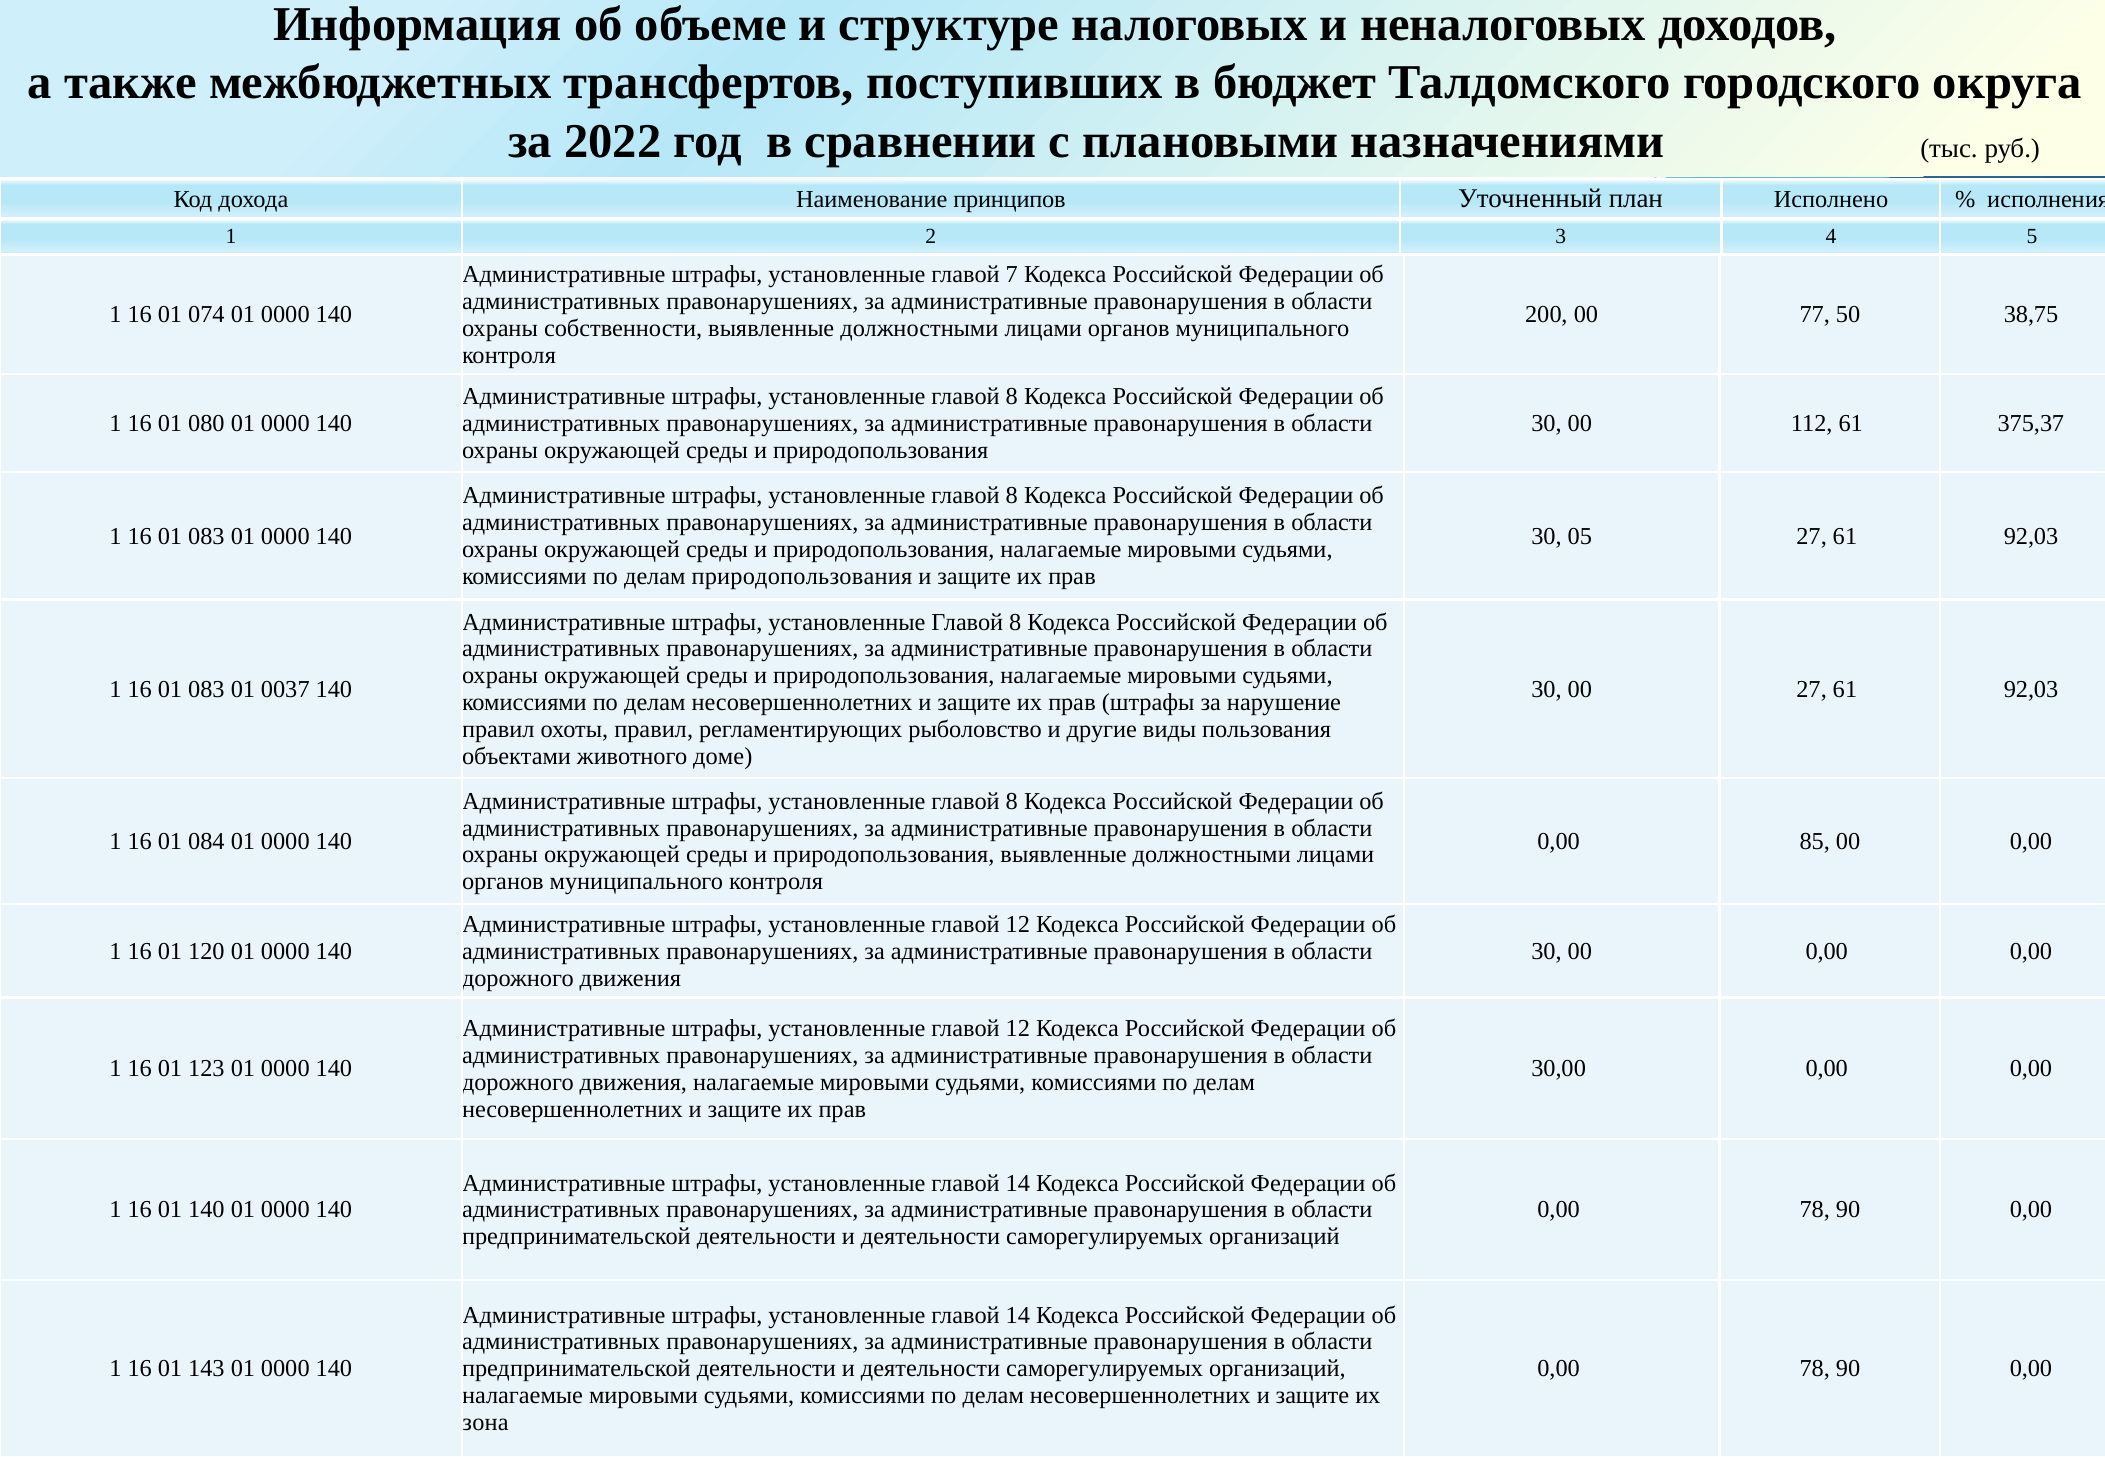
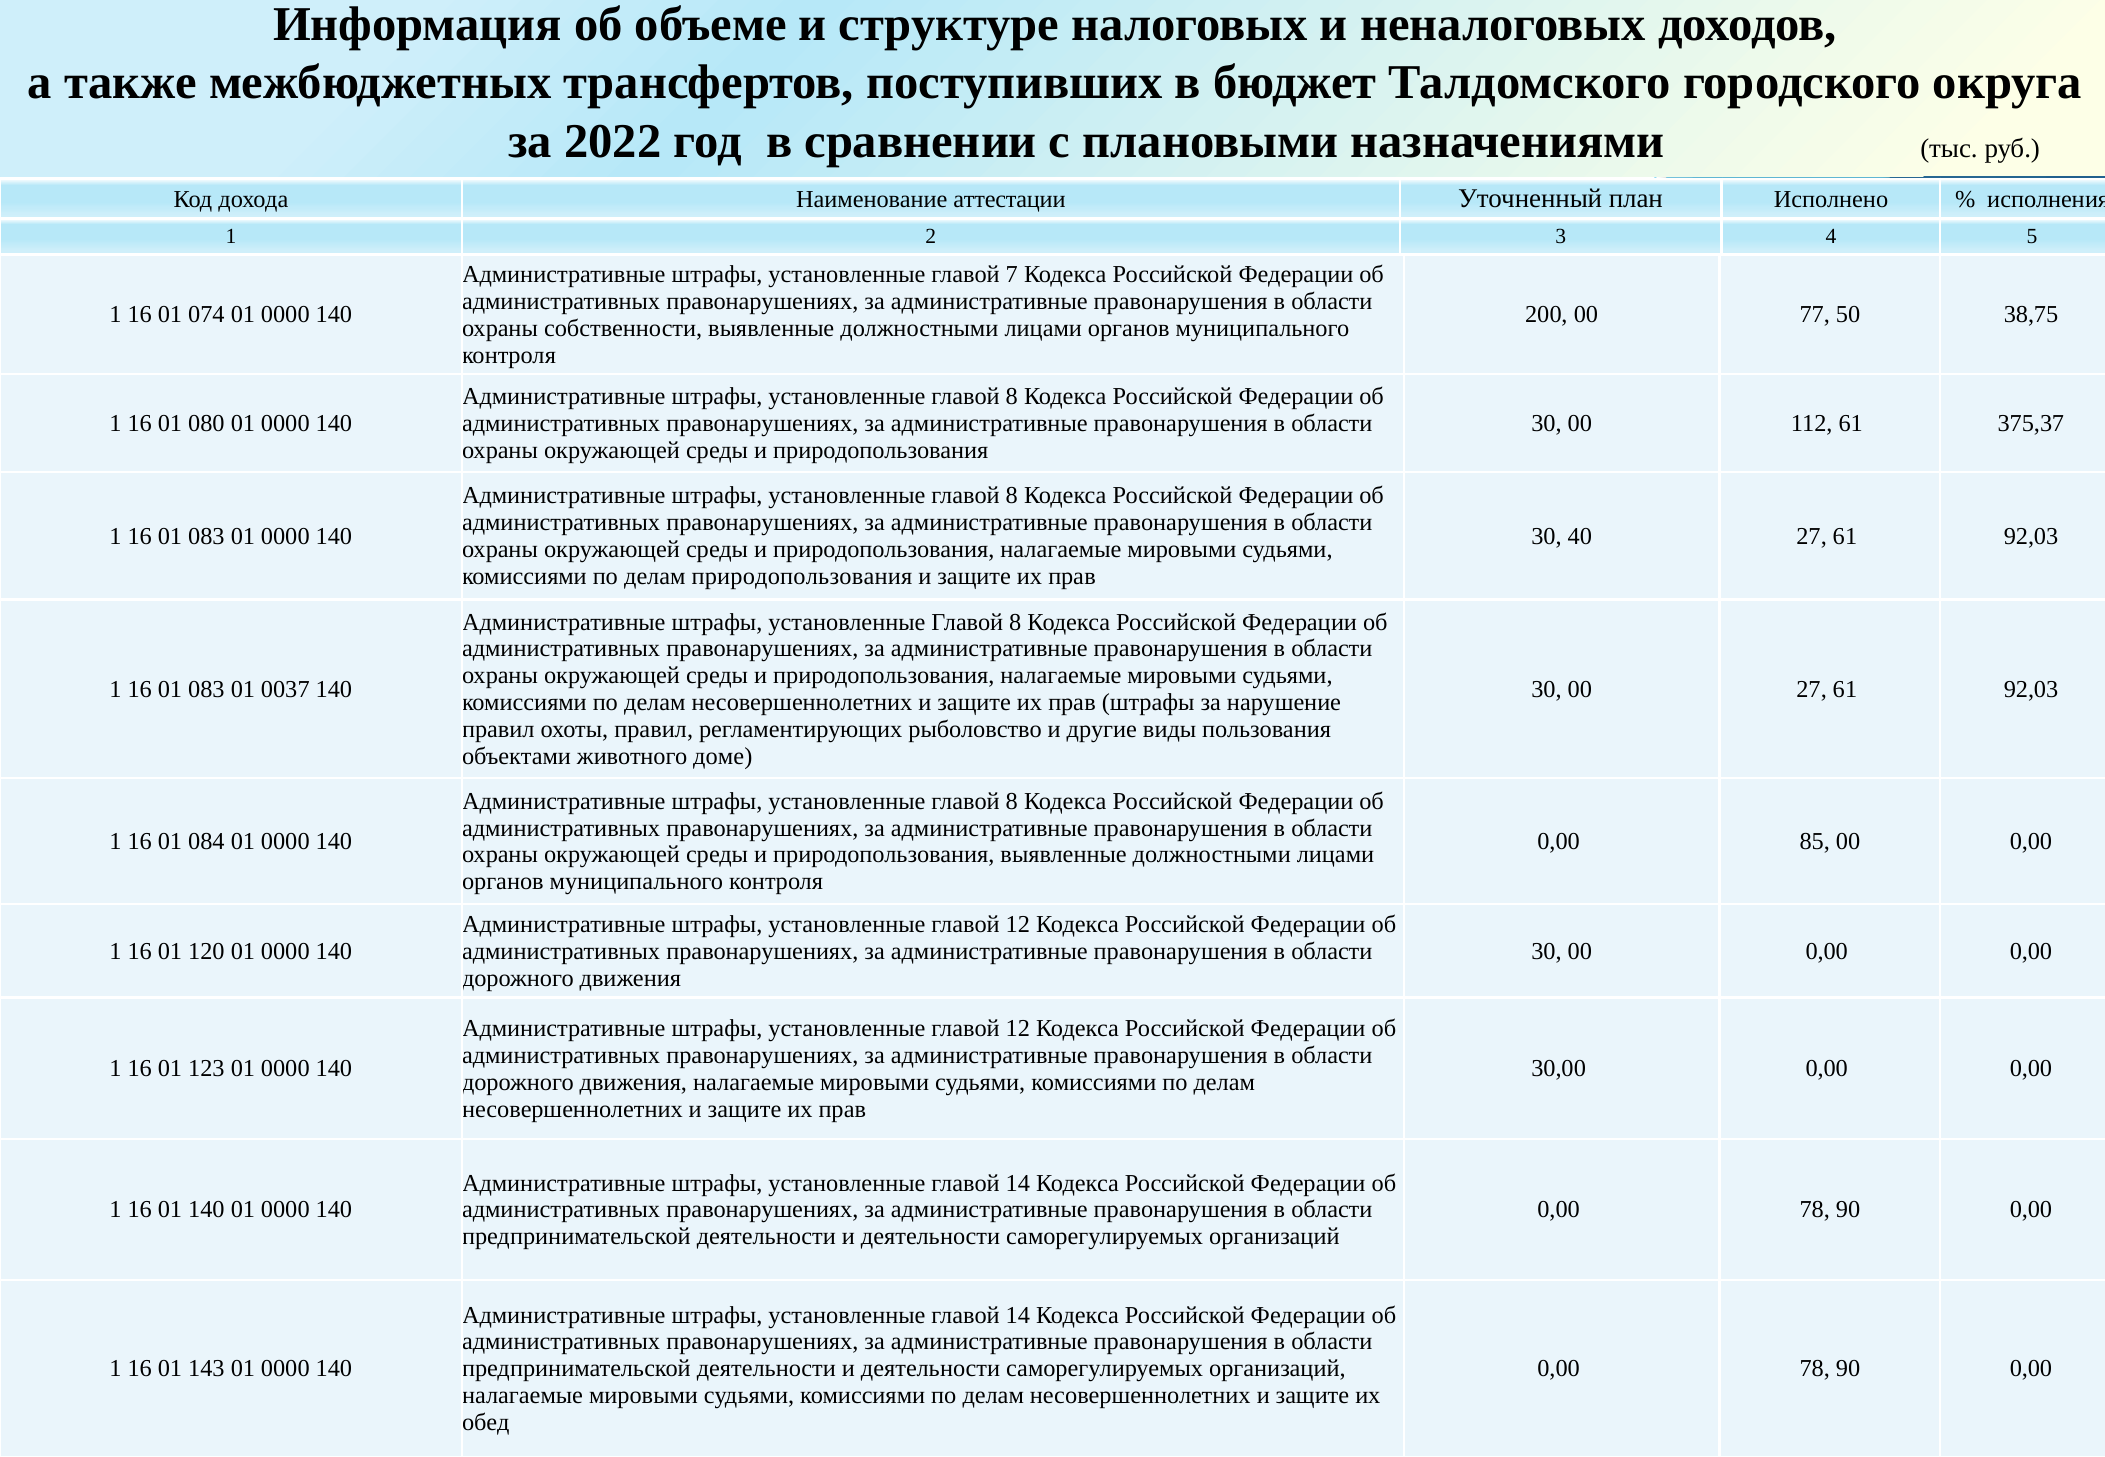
принципов: принципов -> аттестации (1009, 199)
05: 05 -> 40 (1580, 536)
зона: зона -> обед (486, 1423)
